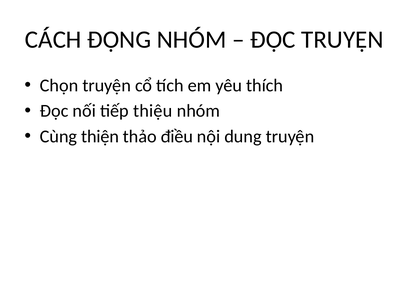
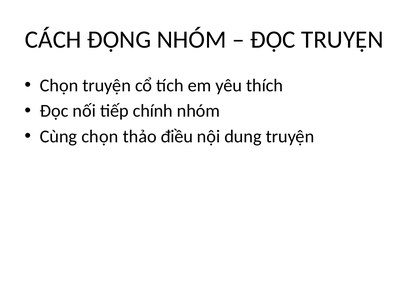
thiệu: thiệu -> chính (153, 111)
Cùng thiện: thiện -> chọn (100, 137)
